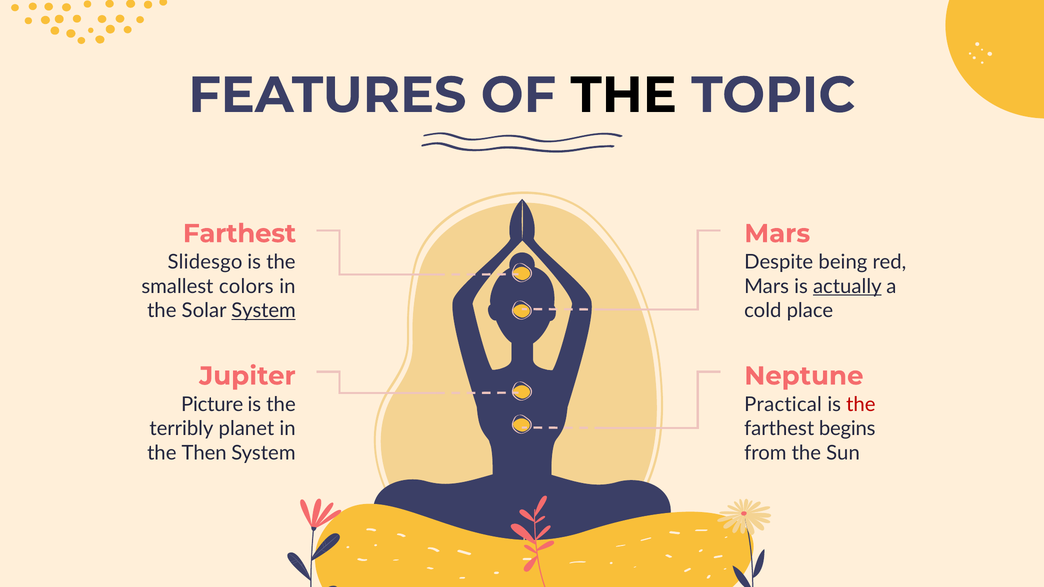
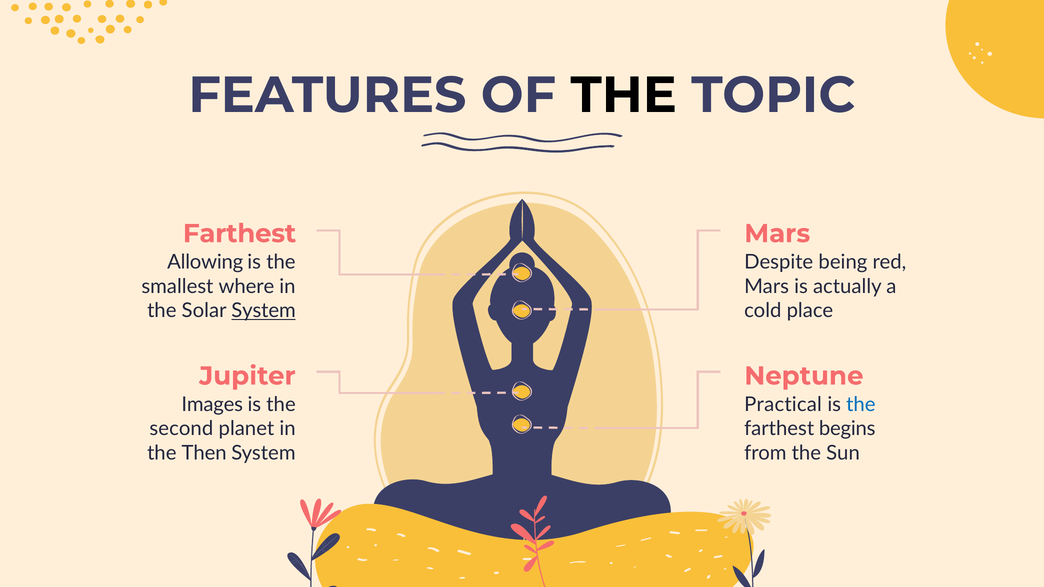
Slidesgo: Slidesgo -> Allowing (205, 262)
colors: colors -> where (246, 287)
actually underline: present -> none (847, 287)
Picture: Picture -> Images (212, 405)
the colour: red -> blue (861, 405)
terribly: terribly -> second (181, 429)
